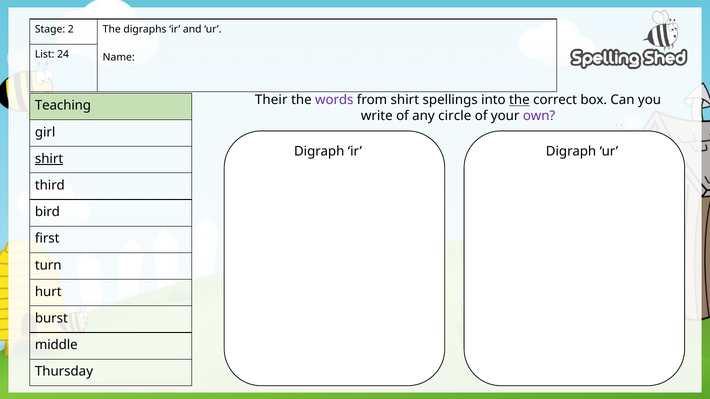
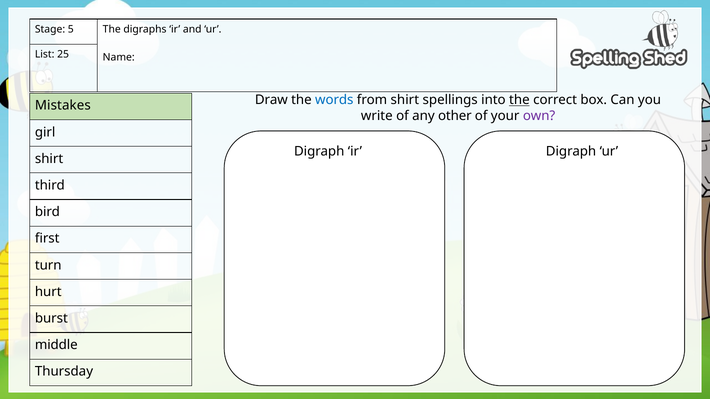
2: 2 -> 5 (71, 29)
24: 24 -> 25 (63, 55)
Their: Their -> Draw (271, 100)
words colour: purple -> blue (334, 100)
Teaching: Teaching -> Mistakes (63, 106)
circle: circle -> other (455, 116)
shirt underline: present -> none (49, 159)
